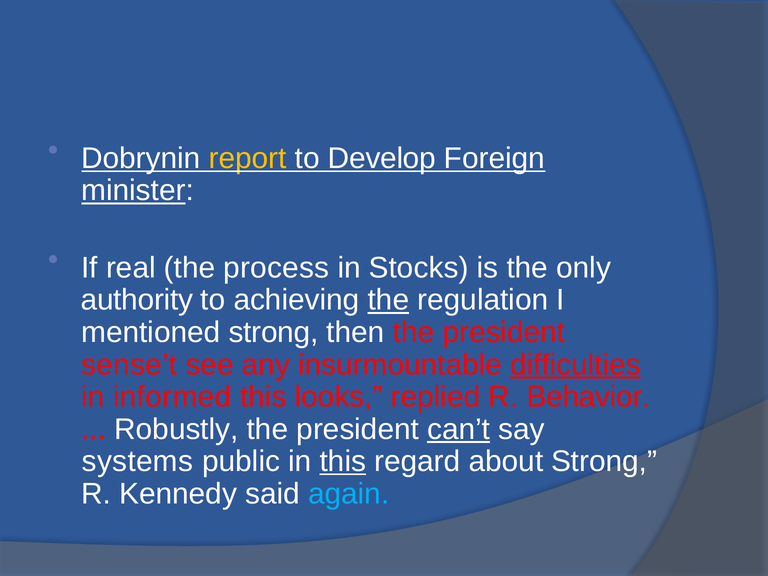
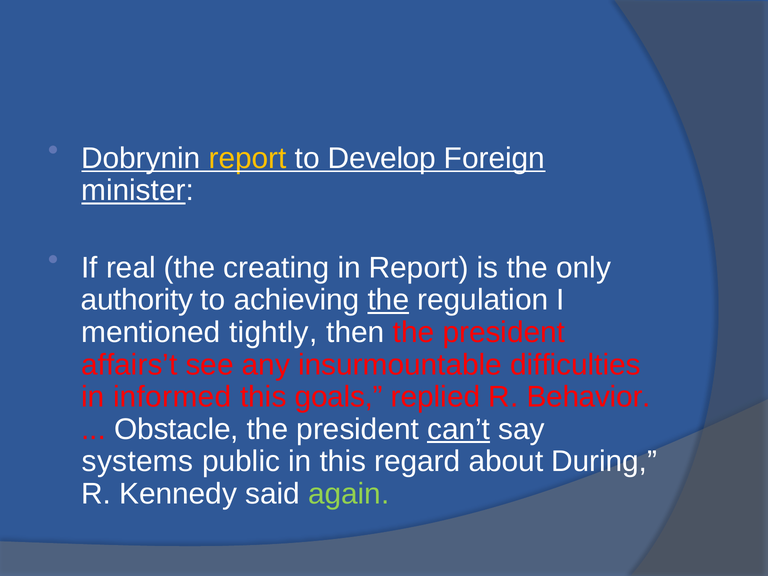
process: process -> creating (276, 268)
in Stocks: Stocks -> Report (419, 268)
mentioned strong: strong -> tightly (273, 332)
sense’t: sense’t -> affairs’t (129, 365)
difficulties underline: present -> none (575, 365)
looks: looks -> goals (339, 397)
Robustly: Robustly -> Obstacle (177, 429)
this underline: present -> none (343, 461)
about Strong: Strong -> During (604, 461)
again colour: light blue -> light green (349, 494)
